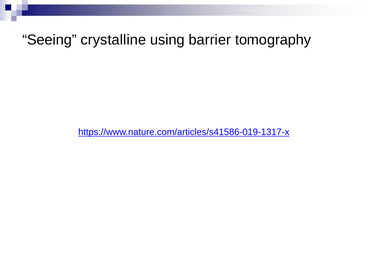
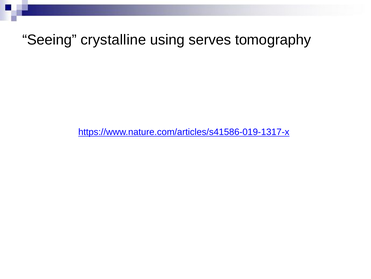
barrier: barrier -> serves (210, 40)
